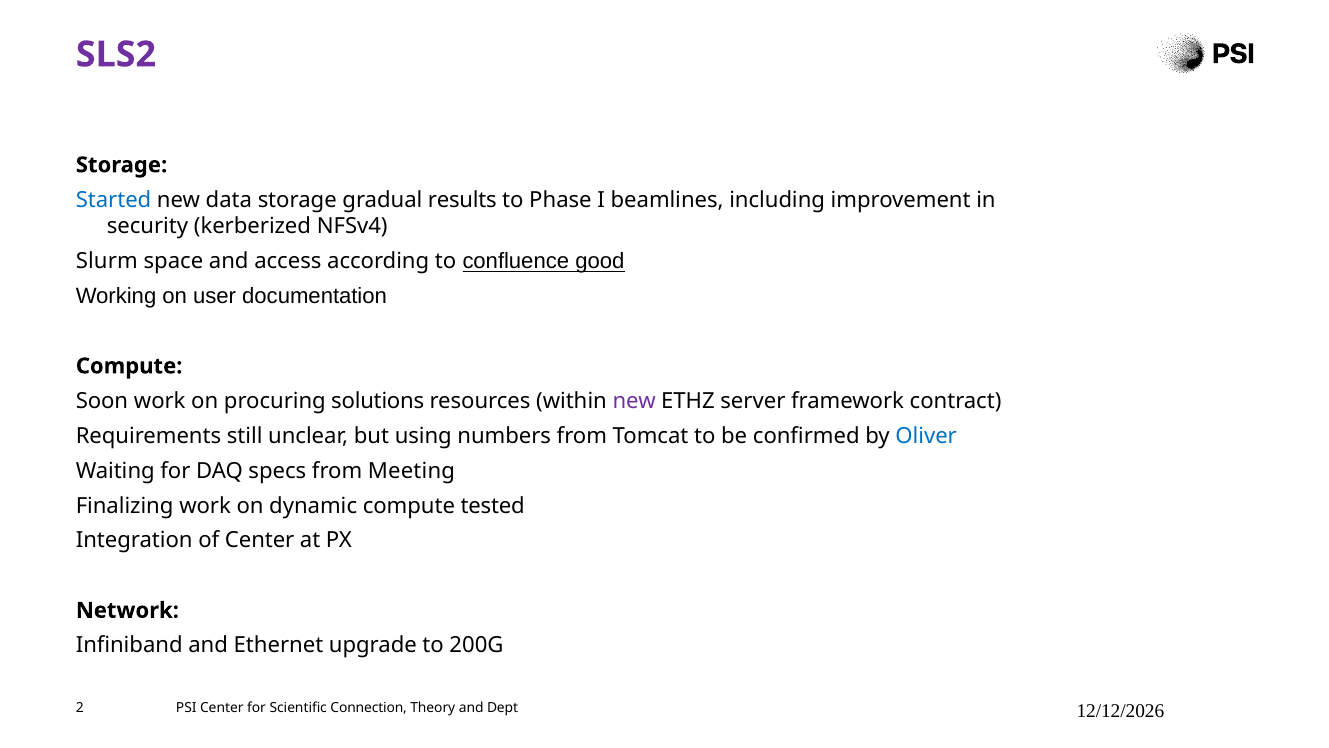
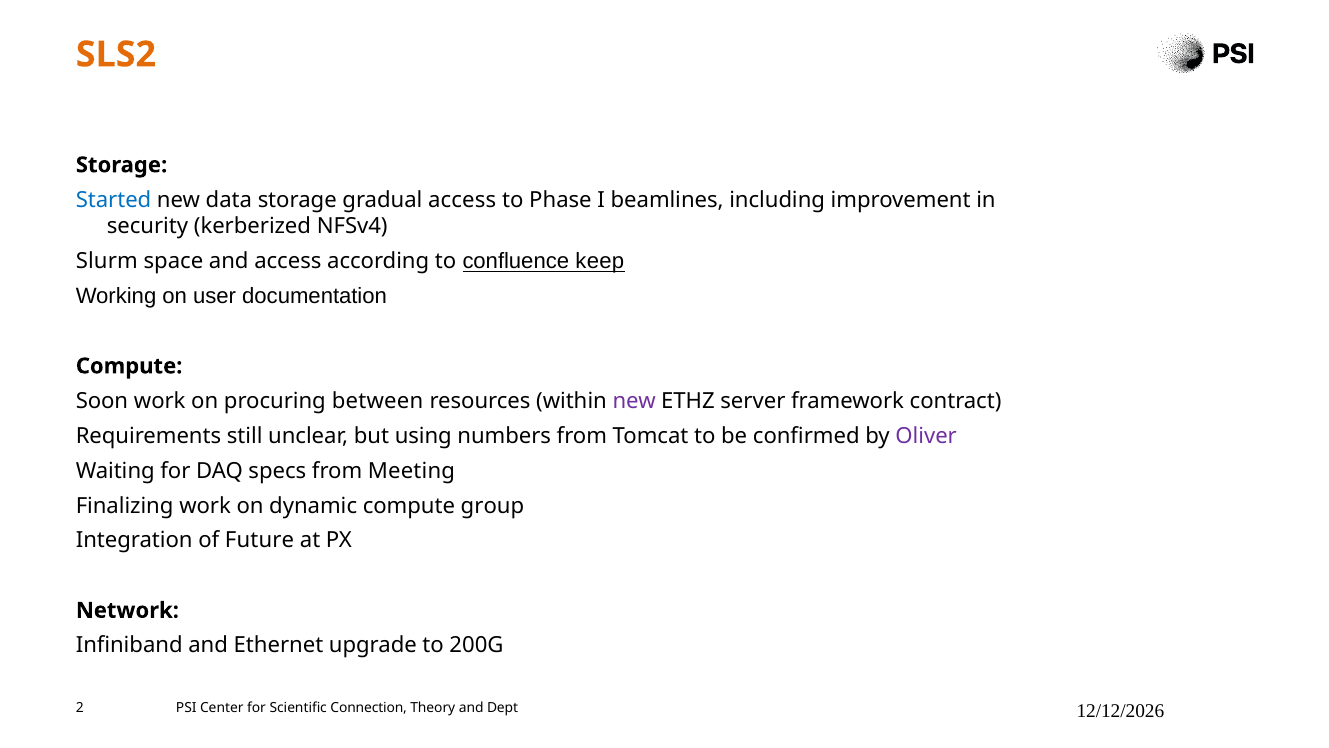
SLS2 colour: purple -> orange (116, 54)
gradual results: results -> access (462, 200)
good: good -> keep (600, 261)
solutions: solutions -> between (378, 401)
Oliver colour: blue -> purple (926, 436)
tested: tested -> group (492, 505)
of Center: Center -> Future (260, 540)
